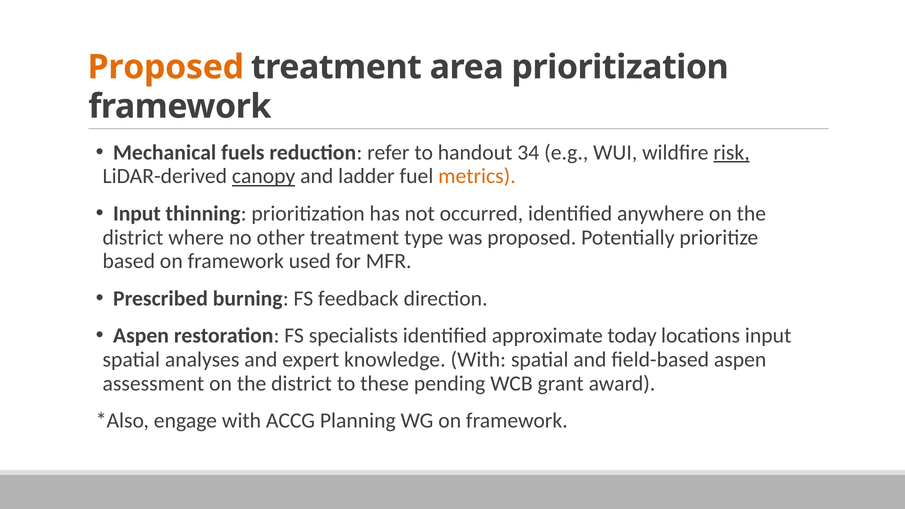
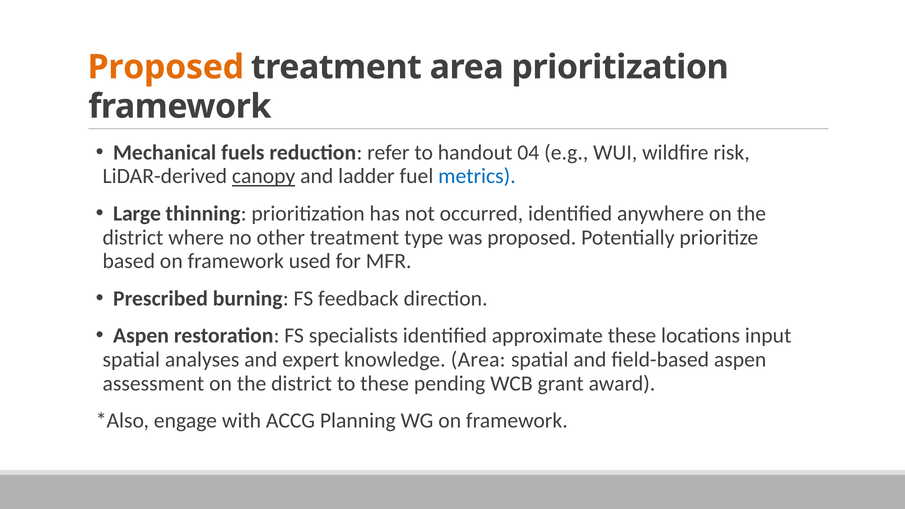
34: 34 -> 04 (528, 152)
risk underline: present -> none (732, 152)
metrics colour: orange -> blue (477, 176)
Input: Input -> Large (137, 213)
approximate today: today -> these (632, 336)
knowledge With: With -> Area (478, 360)
